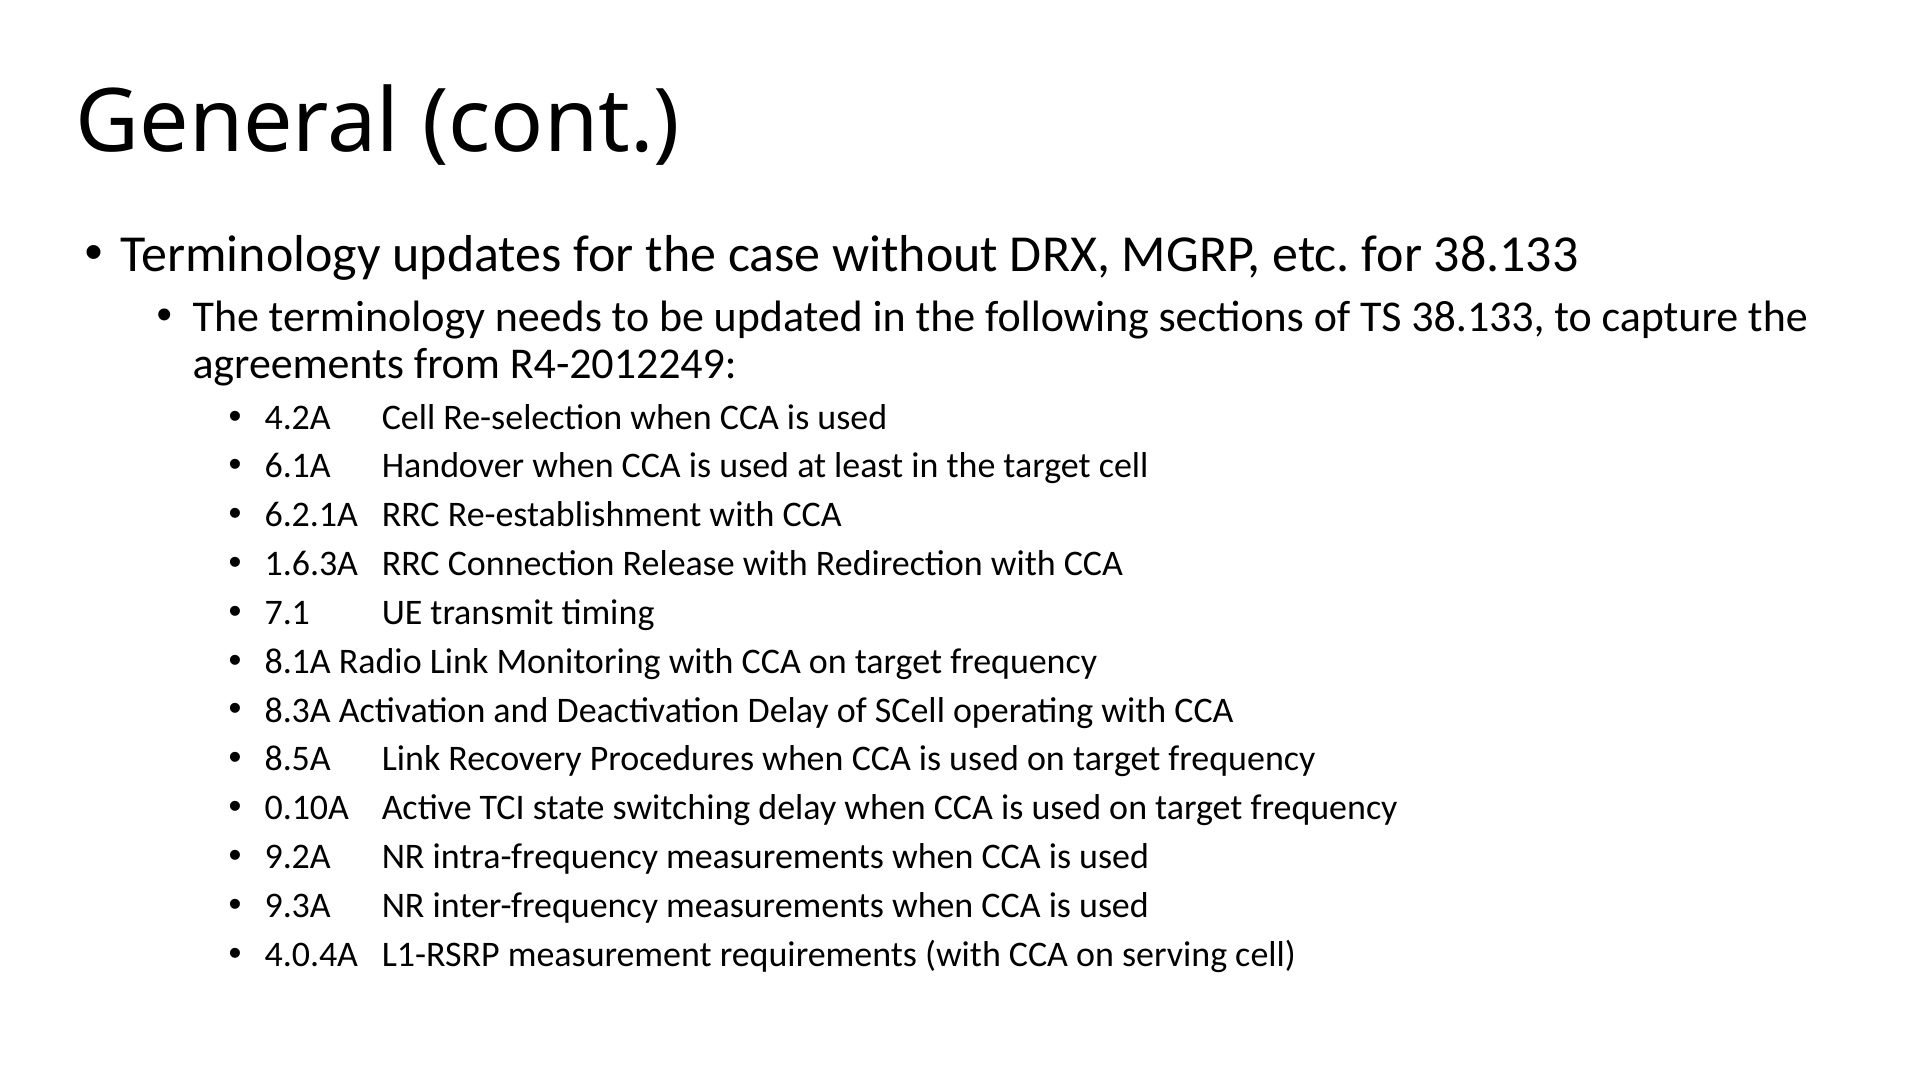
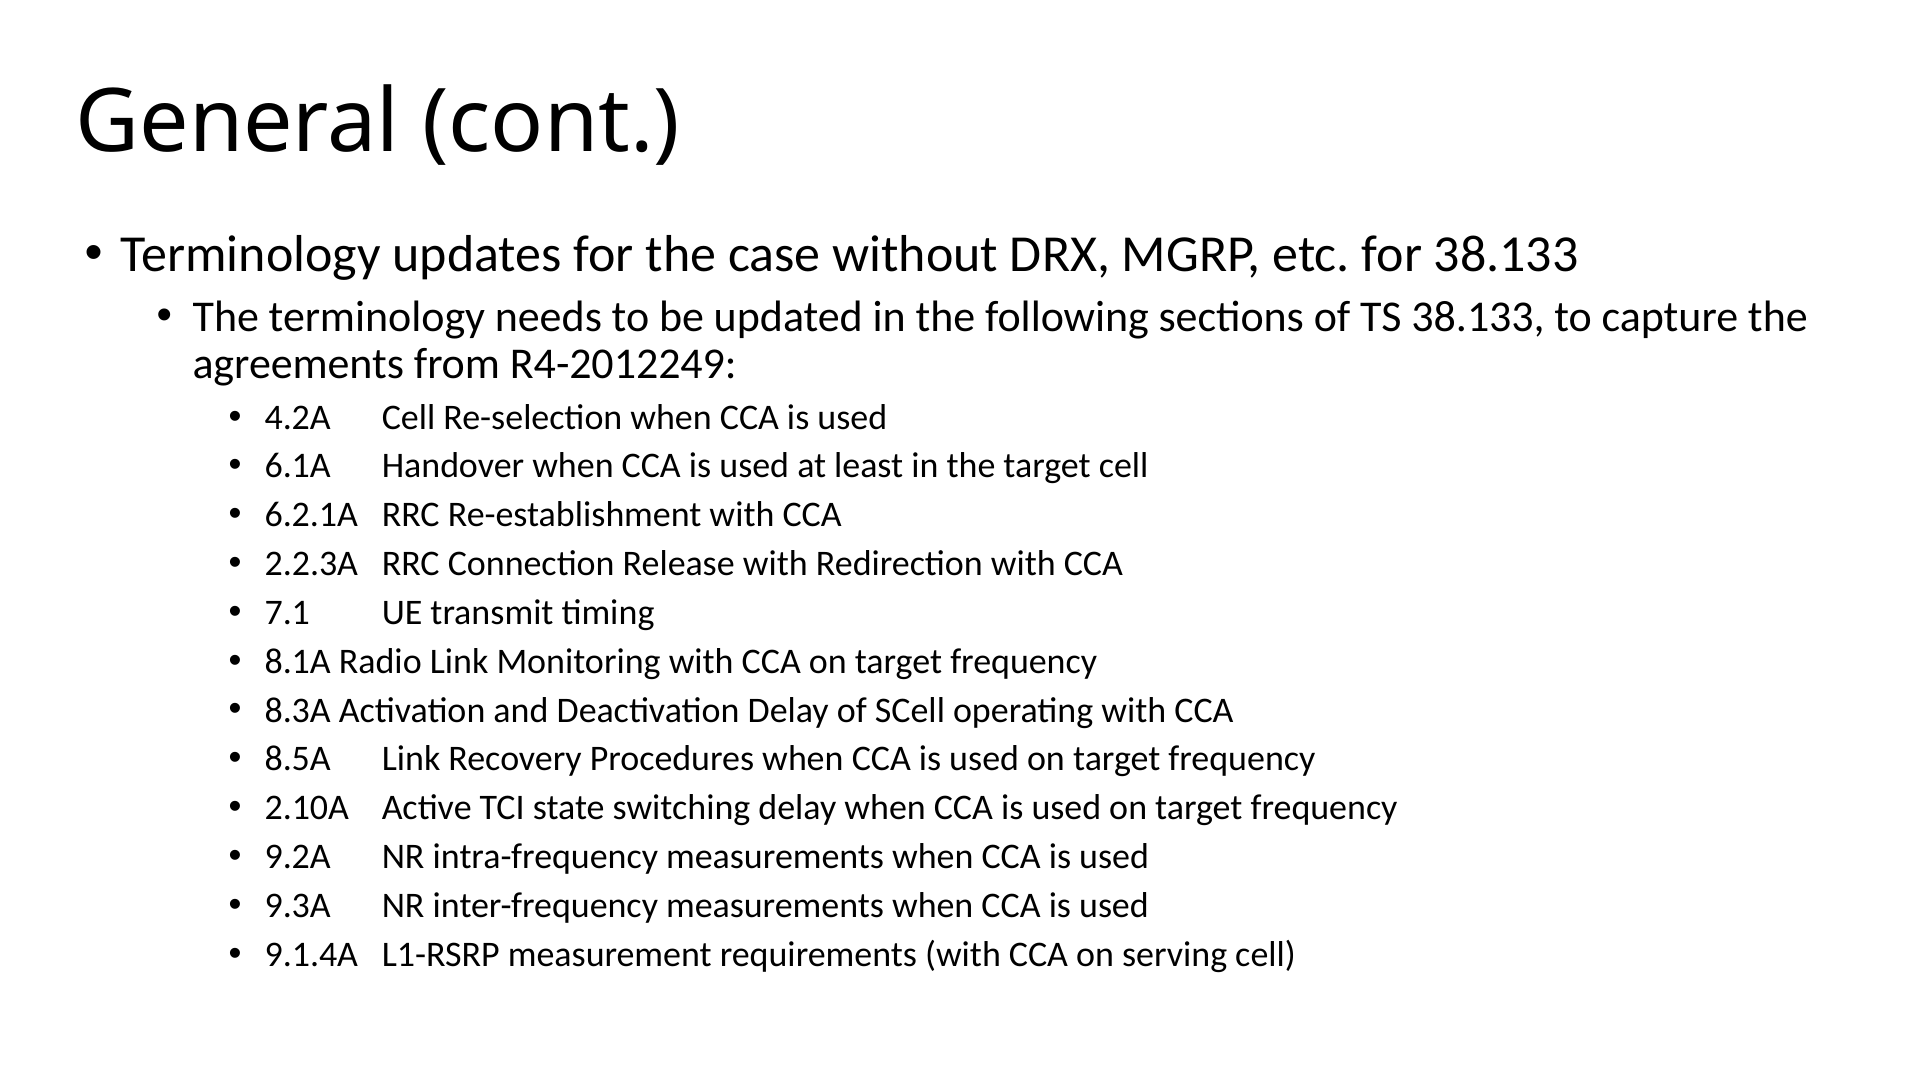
1.6.3A: 1.6.3A -> 2.2.3A (311, 564)
0.10A: 0.10A -> 2.10A (307, 808)
4.0.4A: 4.0.4A -> 9.1.4A (311, 955)
